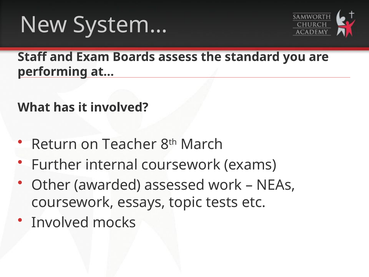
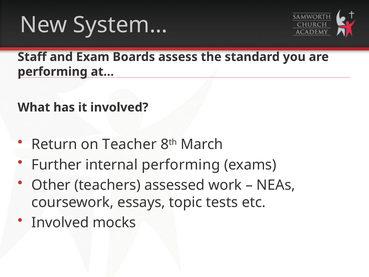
internal coursework: coursework -> performing (181, 165)
awarded: awarded -> teachers (107, 185)
